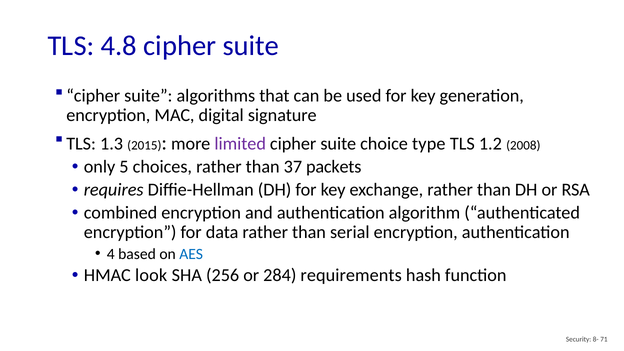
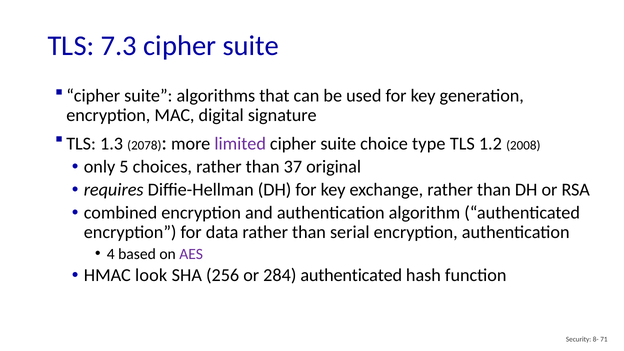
4.8: 4.8 -> 7.3 (119, 46)
2015: 2015 -> 2078 (144, 145)
packets: packets -> original (334, 167)
AES colour: blue -> purple (191, 254)
284 requirements: requirements -> authenticated (351, 275)
